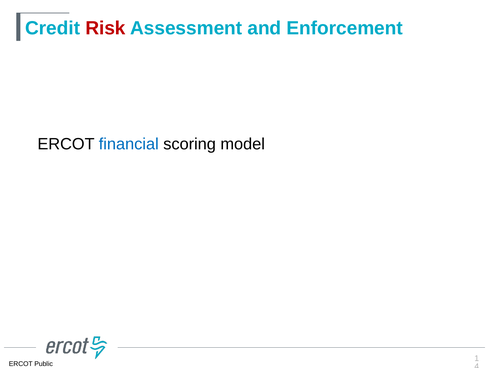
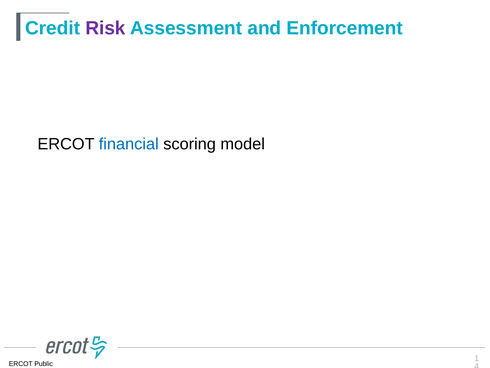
Risk colour: red -> purple (105, 28)
